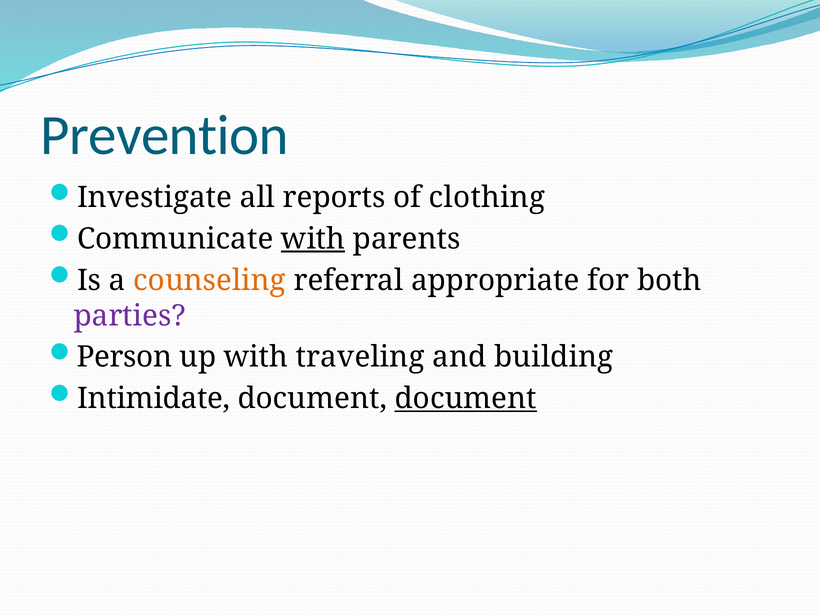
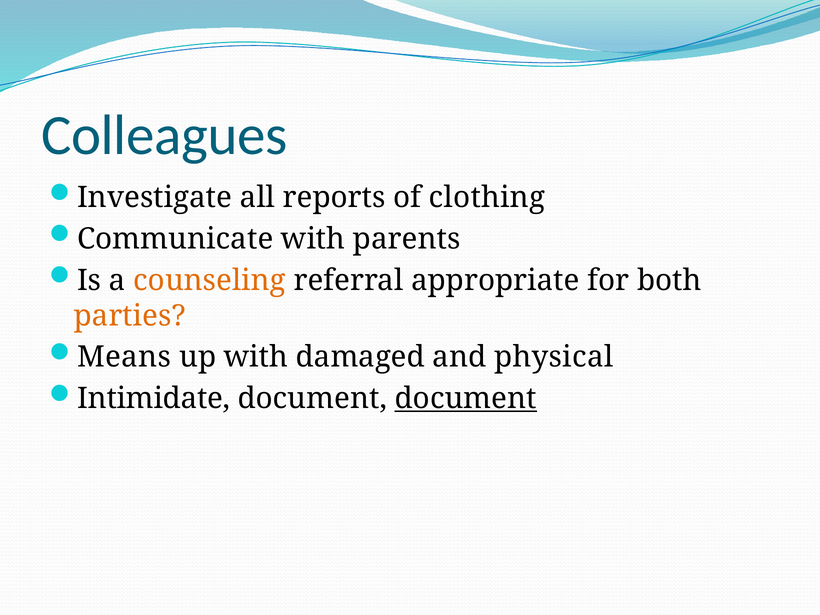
Prevention: Prevention -> Colleagues (164, 135)
with underline: present -> none (313, 239)
parties colour: purple -> orange (130, 316)
Person: Person -> Means (124, 357)
traveling: traveling -> damaged (360, 357)
building: building -> physical (554, 357)
